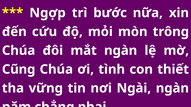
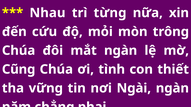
Ngợp: Ngợp -> Nhau (47, 13)
bước: bước -> từng (110, 13)
